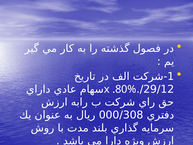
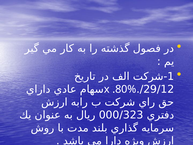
000/308: 000/308 -> 000/323 (121, 115)
